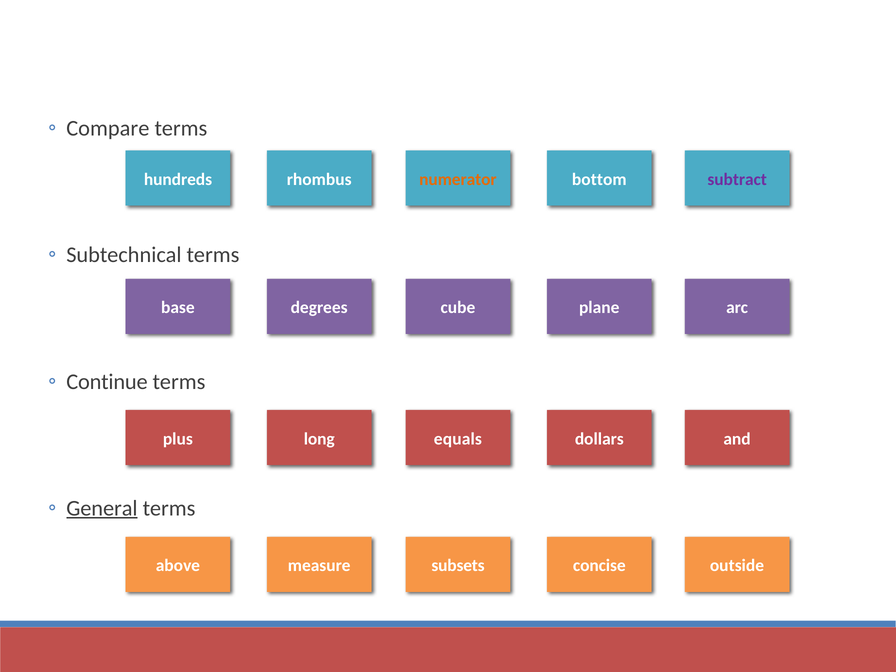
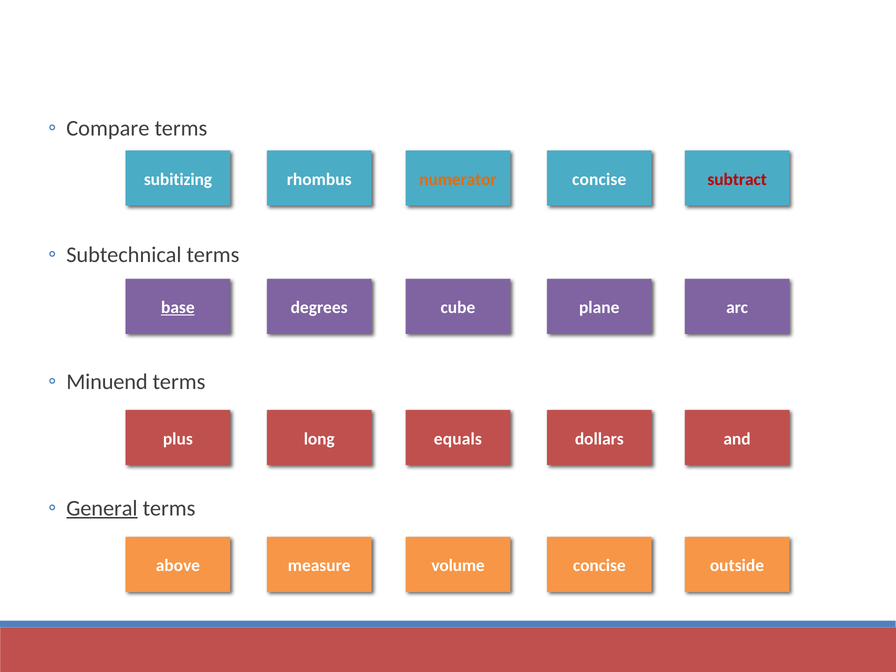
hundreds: hundreds -> subitizing (178, 179)
rhombus bottom: bottom -> concise (599, 179)
subtract colour: purple -> red (737, 179)
base underline: none -> present (178, 308)
Continue: Continue -> Minuend (107, 382)
subsets: subsets -> volume (458, 566)
